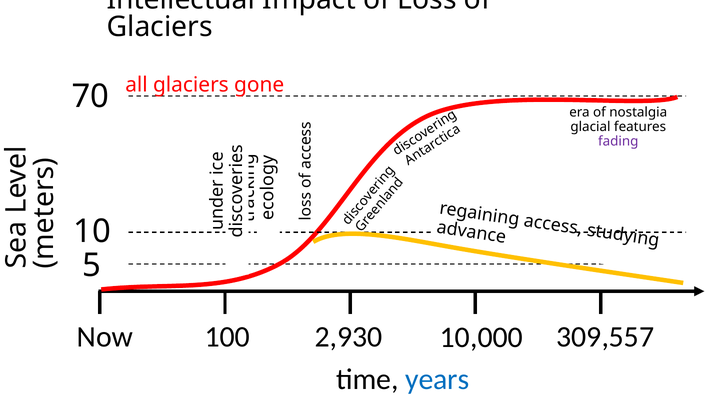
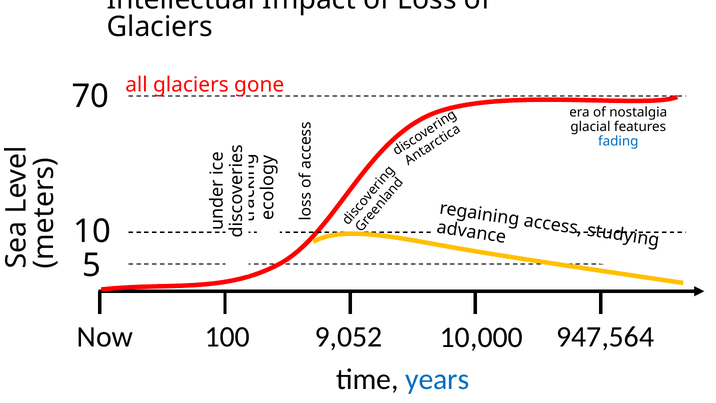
fading colour: purple -> blue (618, 141)
2,930: 2,930 -> 9,052 (349, 336)
309,557: 309,557 -> 947,564 (605, 336)
